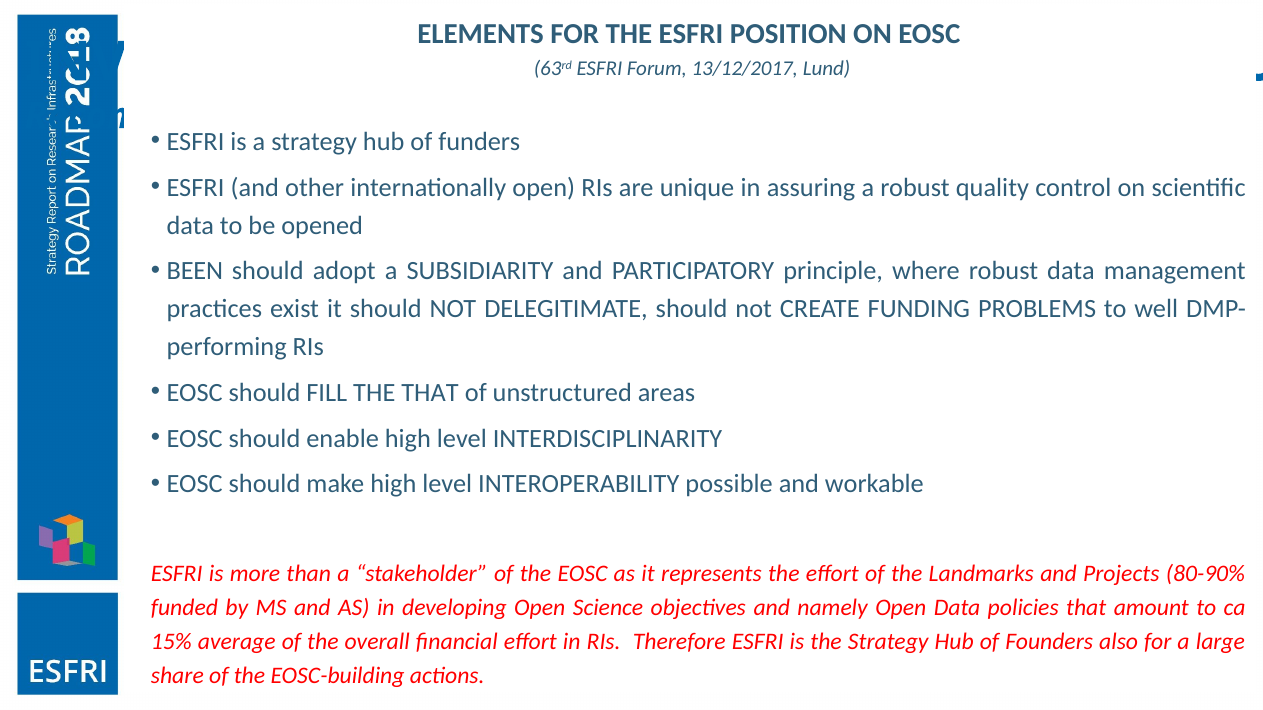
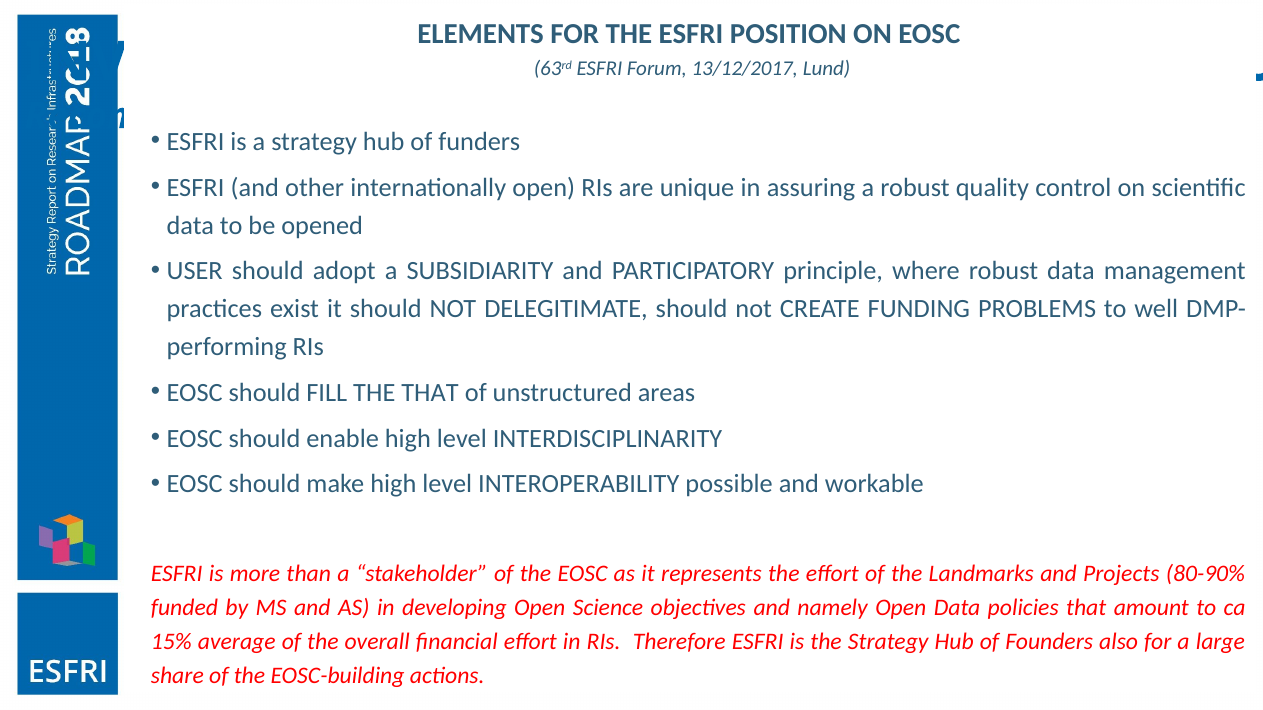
BEEN: BEEN -> USER (195, 271)
